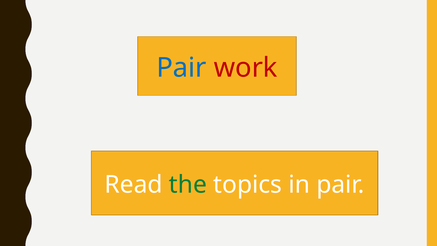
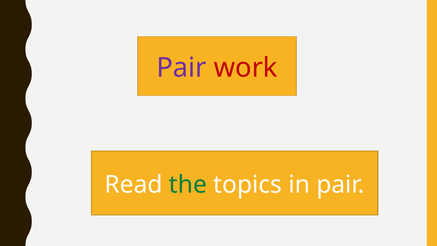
Pair colour: blue -> purple (182, 68)
